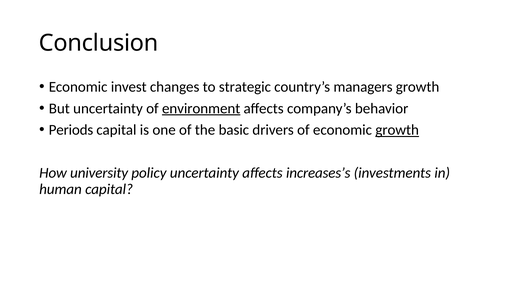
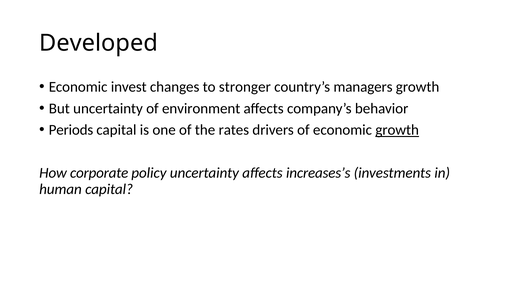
Conclusion: Conclusion -> Developed (99, 43)
strategic: strategic -> stronger (245, 87)
environment underline: present -> none (201, 108)
basic: basic -> rates (234, 130)
university: university -> corporate (99, 173)
